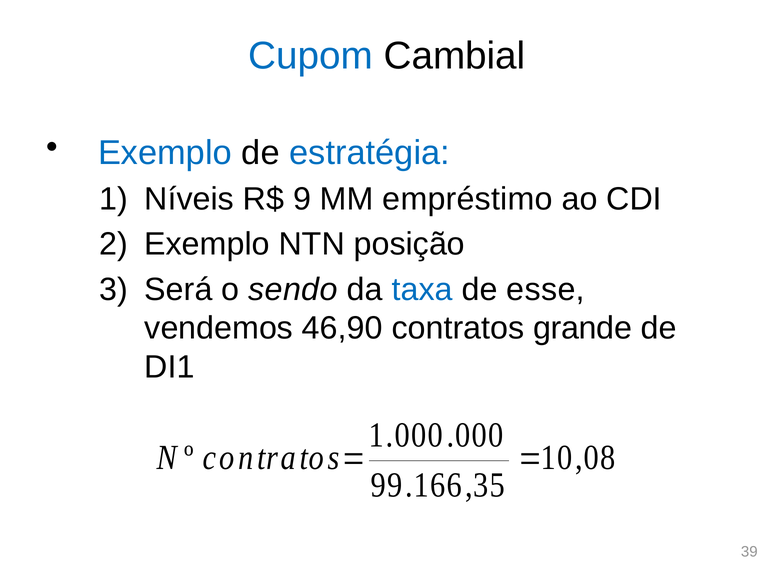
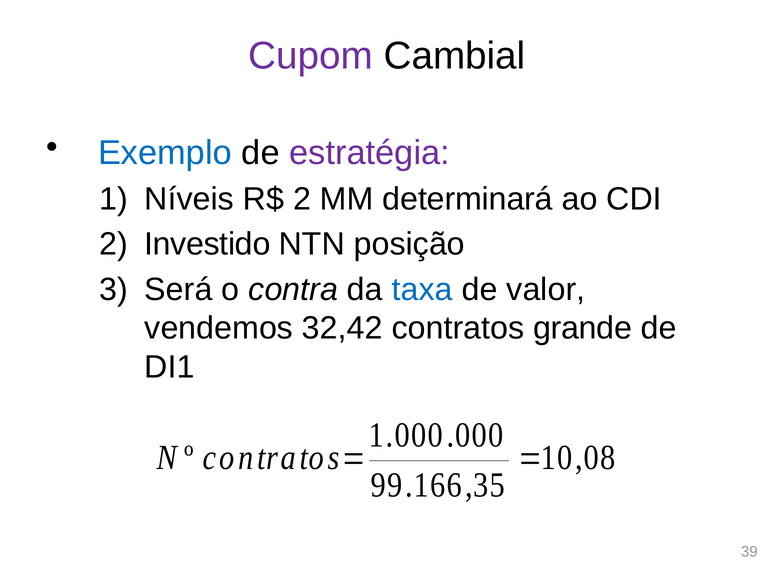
Cupom colour: blue -> purple (311, 56)
estratégia colour: blue -> purple (370, 153)
R$ 9: 9 -> 2 (302, 199)
empréstimo: empréstimo -> determinará (468, 199)
Exemplo: Exemplo -> Investido (207, 244)
sendo: sendo -> contra (293, 289)
esse: esse -> valor (546, 289)
46,90: 46,90 -> 32,42 (342, 328)
